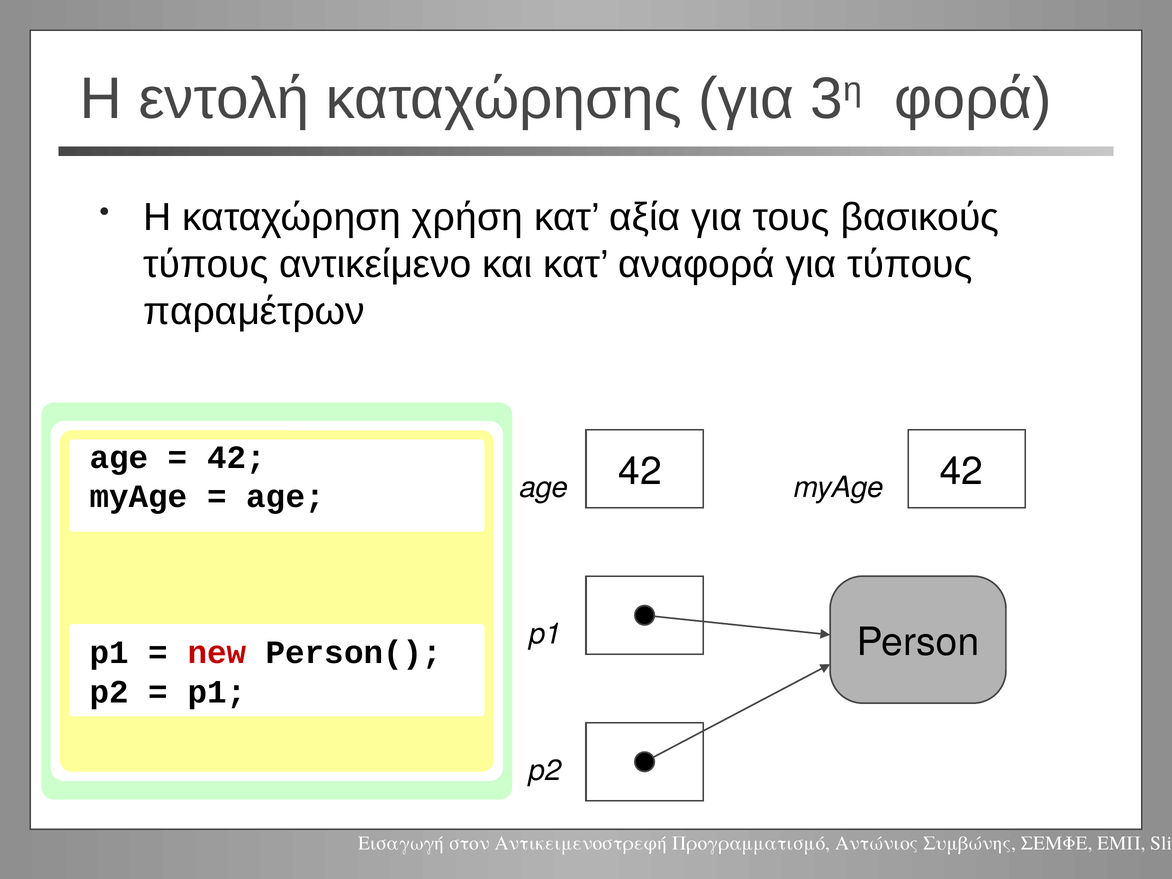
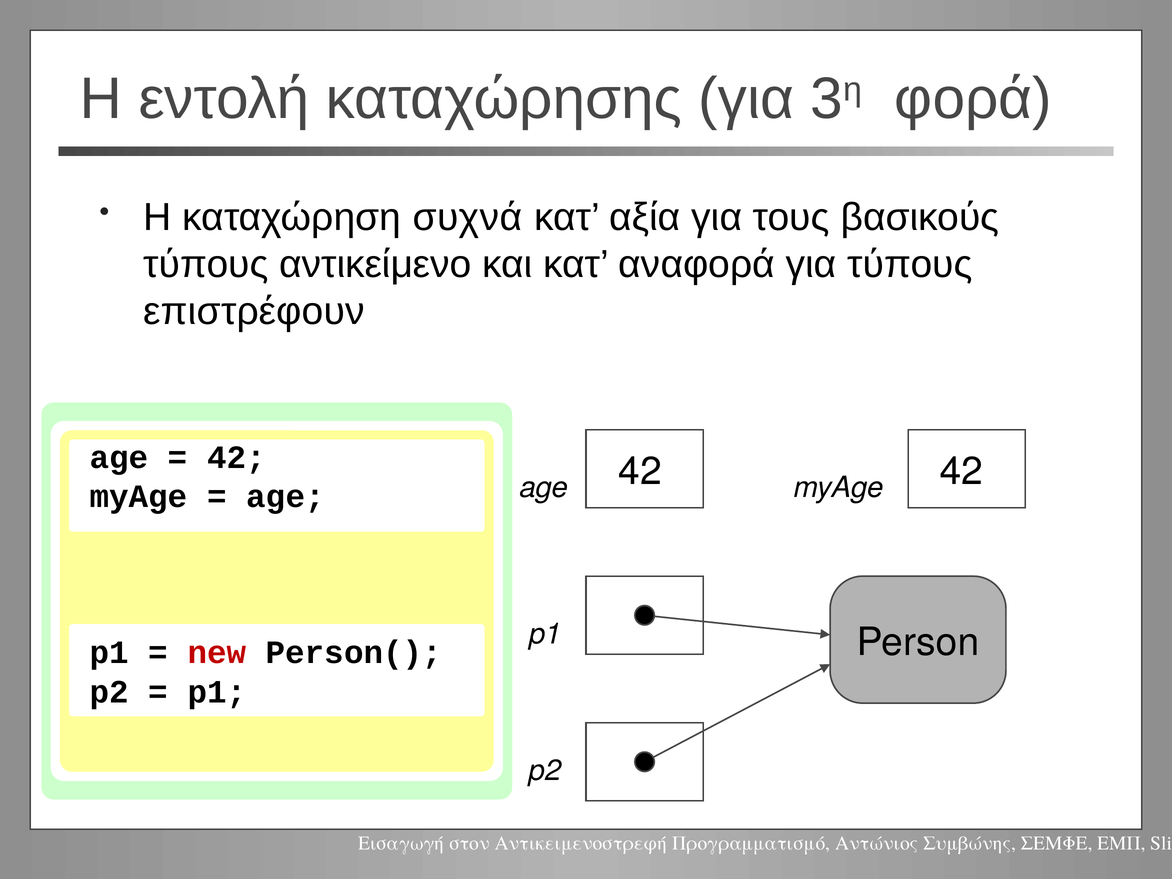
χρήση: χρήση -> συχνά (467, 217)
παραμέτρων: παραμέτρων -> επιστρέφουν (254, 311)
